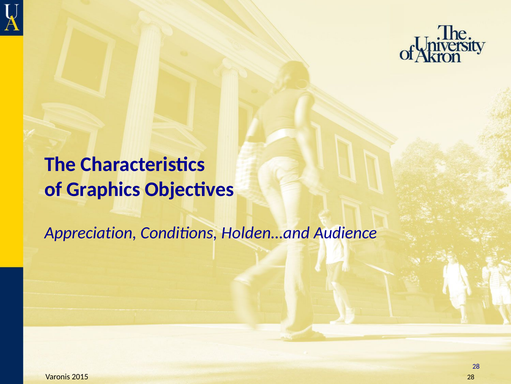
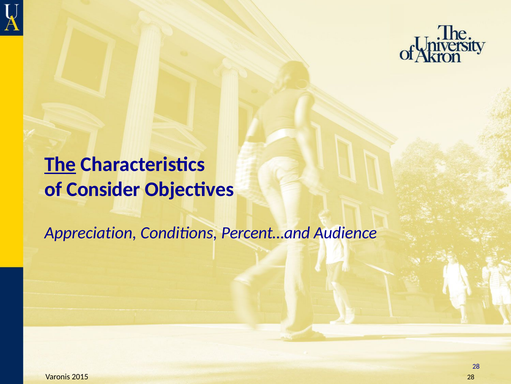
The underline: none -> present (60, 164)
Graphics: Graphics -> Consider (103, 189)
Holden…and: Holden…and -> Percent…and (266, 233)
